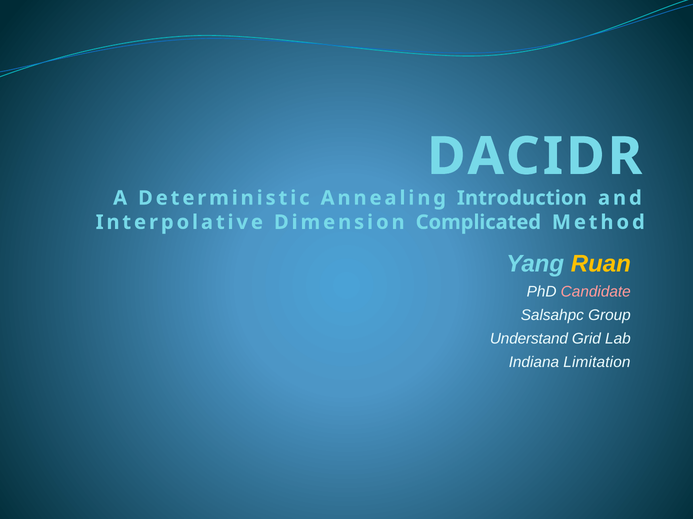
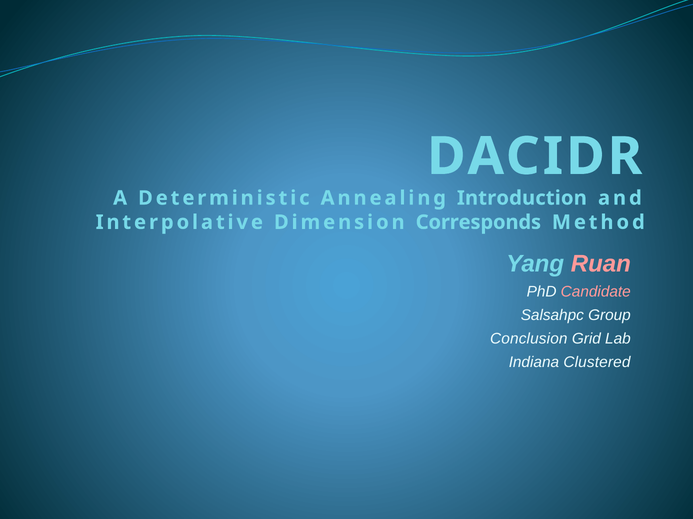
Complicated: Complicated -> Corresponds (478, 223)
Ruan colour: yellow -> pink (601, 264)
Understand: Understand -> Conclusion (529, 339)
Limitation: Limitation -> Clustered (597, 363)
